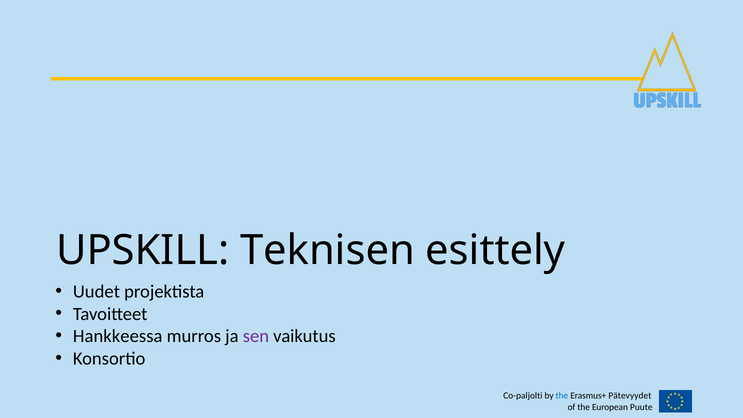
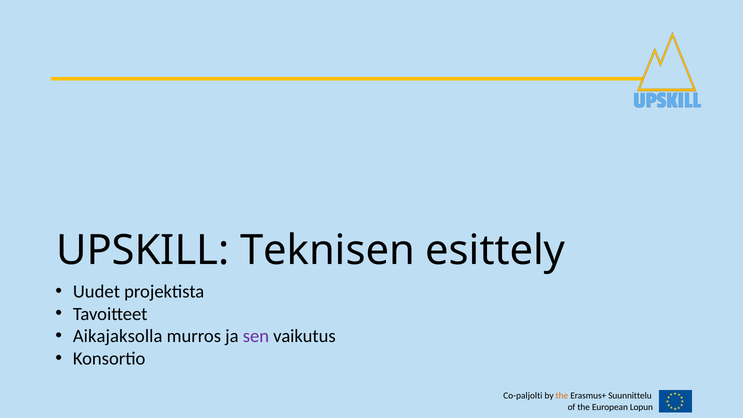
Hankkeessa: Hankkeessa -> Aikajaksolla (118, 336)
the colour: blue -> orange (562, 396)
Pätevyydet: Pätevyydet -> Suunnittelu (630, 396)
Puute: Puute -> Lopun (641, 407)
